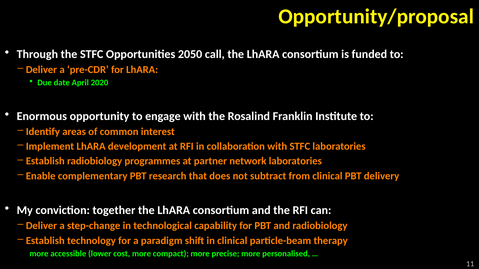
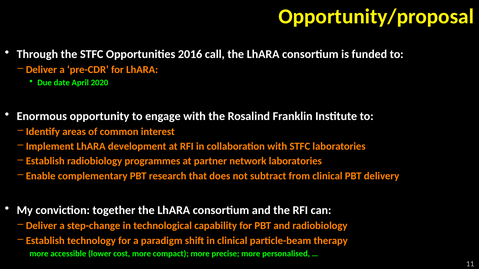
2050: 2050 -> 2016 (190, 54)
